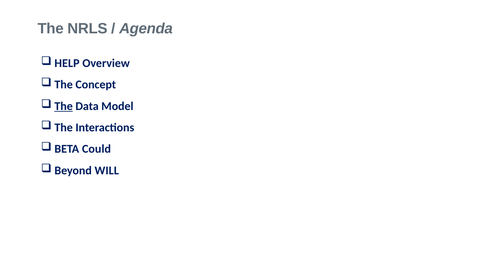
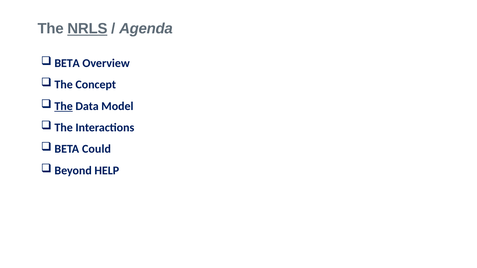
NRLS underline: none -> present (87, 29)
HELP: HELP -> BETA (67, 63)
WILL: WILL -> HELP (107, 171)
